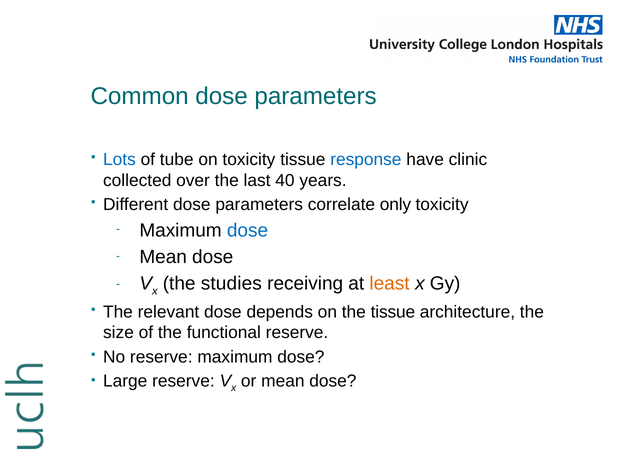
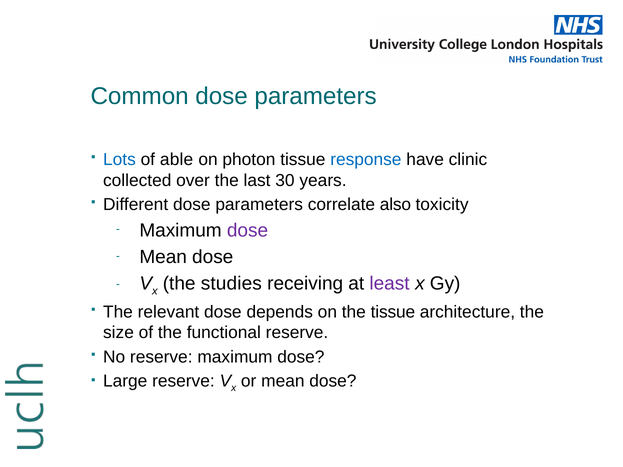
tube: tube -> able (177, 160)
on toxicity: toxicity -> photon (249, 160)
40: 40 -> 30 (285, 180)
only: only -> also (395, 205)
dose colour: blue -> purple (248, 230)
least colour: orange -> purple (390, 284)
